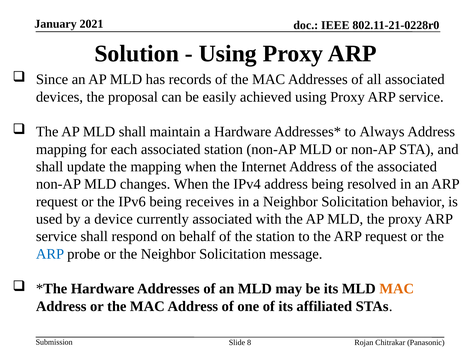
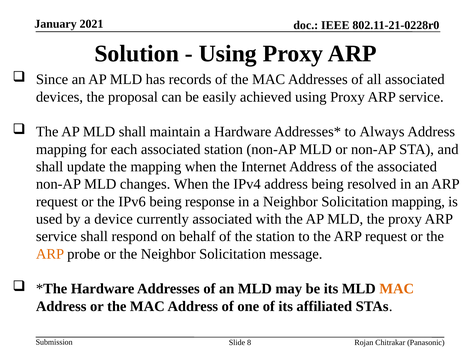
receives: receives -> response (210, 202)
Solicitation behavior: behavior -> mapping (418, 202)
ARP colour: blue -> orange (50, 254)
